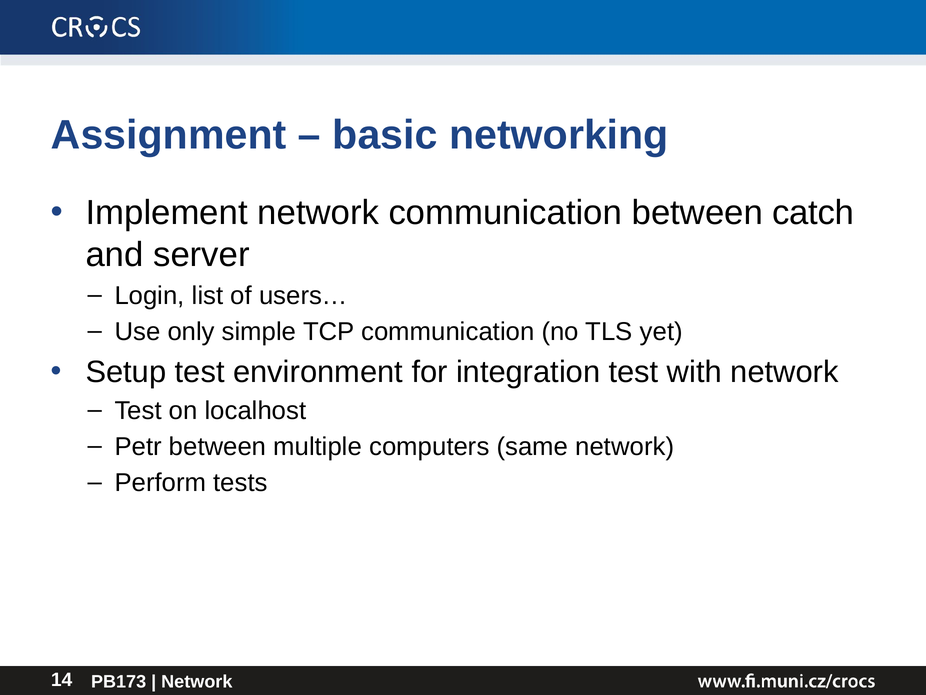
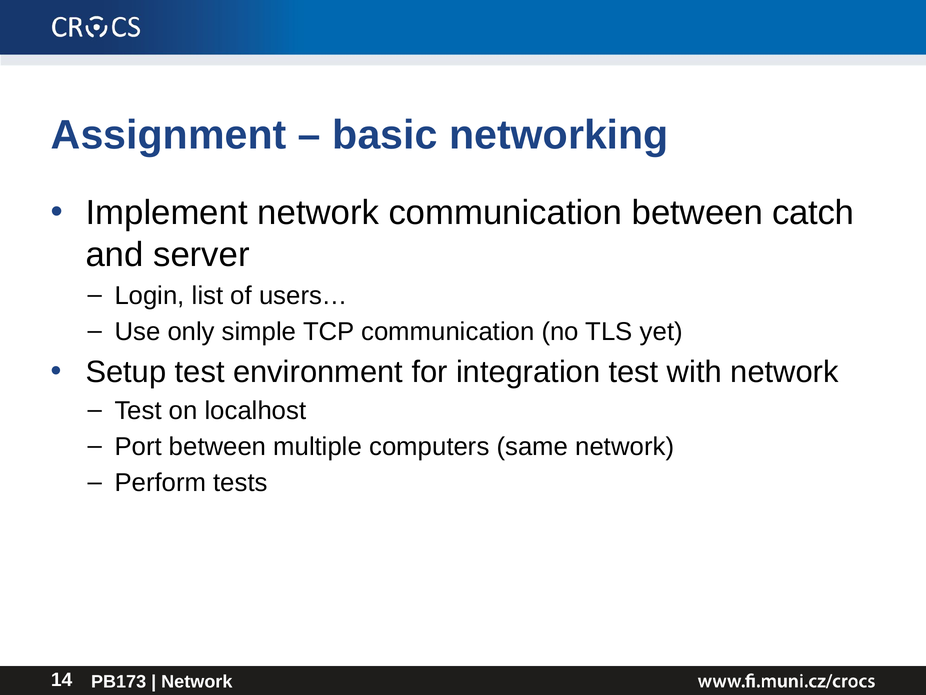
Petr: Petr -> Port (138, 447)
